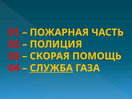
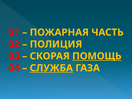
ПОМОЩЬ underline: none -> present (97, 56)
